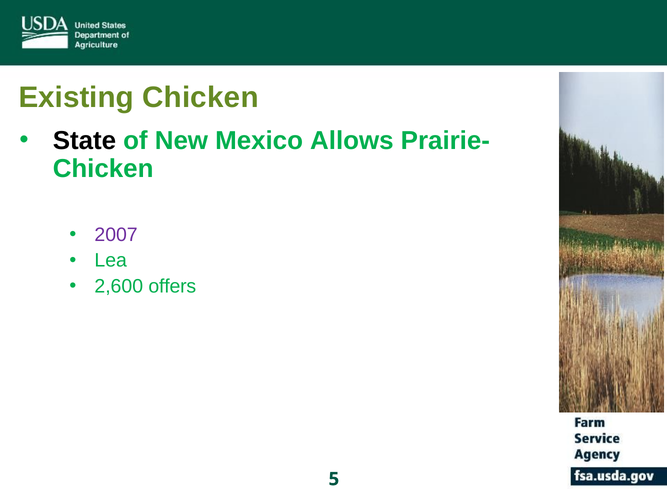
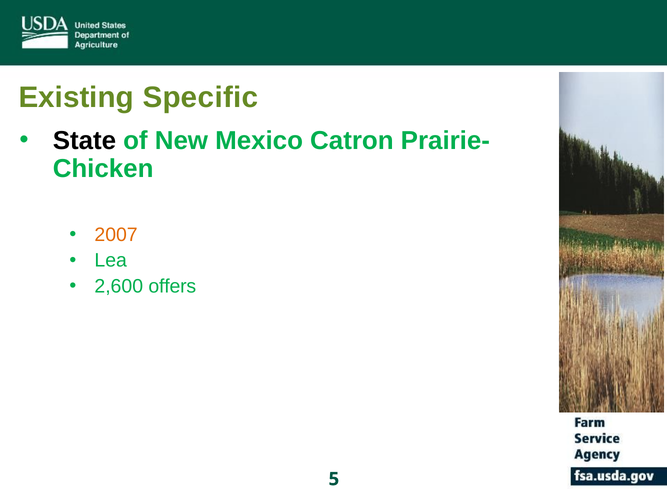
Existing Chicken: Chicken -> Specific (200, 98)
Allows: Allows -> Catron (352, 141)
2007 colour: purple -> orange (116, 235)
